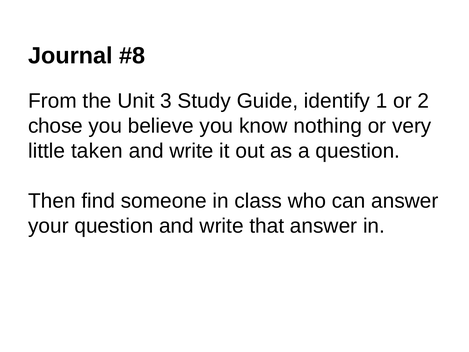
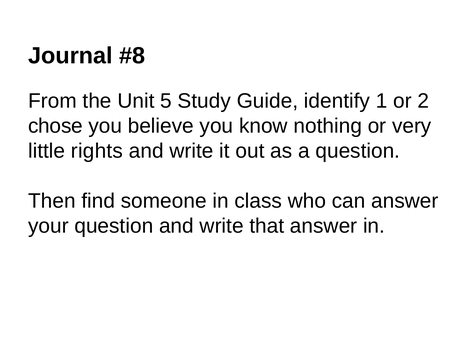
3: 3 -> 5 (166, 101)
taken: taken -> rights (97, 151)
